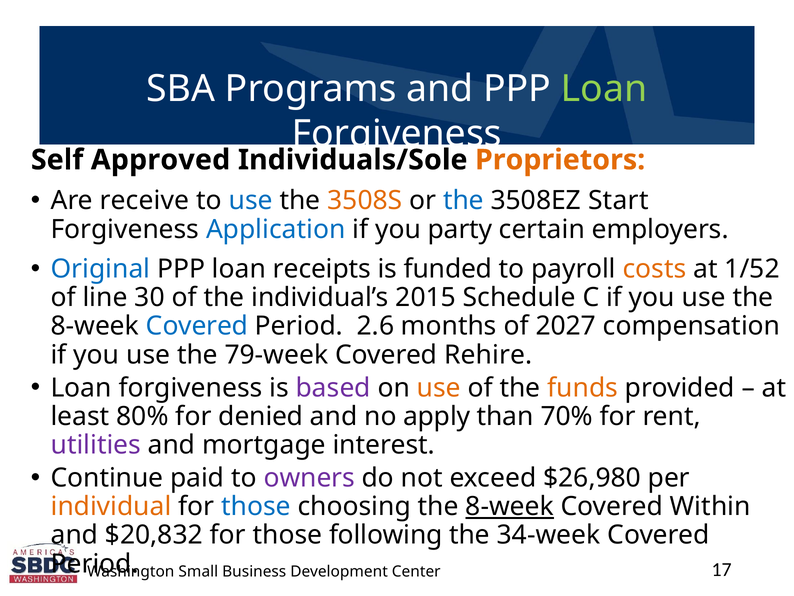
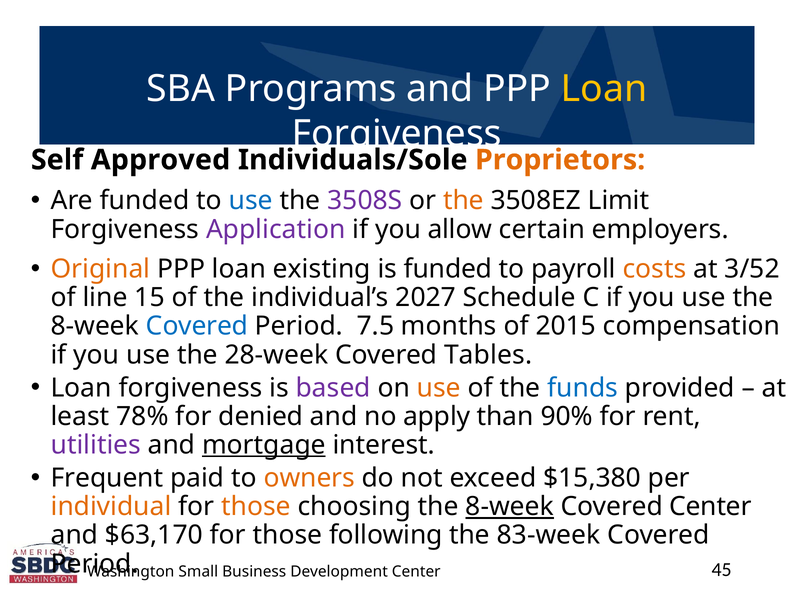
Loan colour: light green -> yellow (604, 89)
Are receive: receive -> funded (145, 201)
3508S colour: orange -> purple (365, 201)
the colour: blue -> orange (463, 201)
Start: Start -> Limit (619, 201)
Application colour: blue -> purple (276, 229)
party: party -> allow (460, 229)
Original colour: blue -> orange (100, 269)
receipts: receipts -> existing (322, 269)
1/52: 1/52 -> 3/52 (752, 269)
30: 30 -> 15 (150, 297)
2015: 2015 -> 2027 (426, 297)
2.6: 2.6 -> 7.5 (376, 326)
2027: 2027 -> 2015 (566, 326)
79-week: 79-week -> 28-week (276, 354)
Rehire: Rehire -> Tables (488, 354)
funds colour: orange -> blue (583, 387)
80%: 80% -> 78% (142, 416)
70%: 70% -> 90% (567, 416)
mortgage underline: none -> present (264, 445)
Continue: Continue -> Frequent (107, 478)
owners colour: purple -> orange (309, 478)
$26,980: $26,980 -> $15,380 (592, 478)
those colour: blue -> orange (256, 506)
Covered Within: Within -> Center (710, 506)
$20,832: $20,832 -> $63,170 (154, 535)
34-week: 34-week -> 83-week (549, 535)
17: 17 -> 45 (722, 569)
